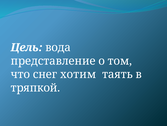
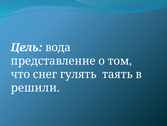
хотим: хотим -> гулять (78, 74)
тряпкой: тряпкой -> решили (35, 87)
